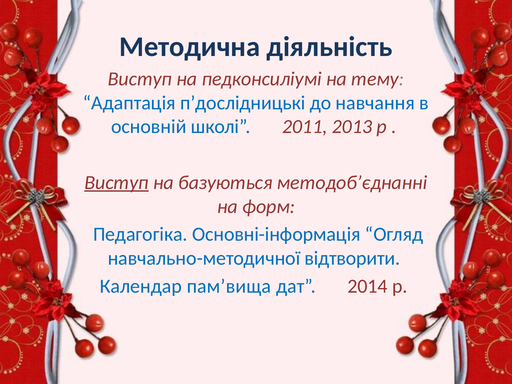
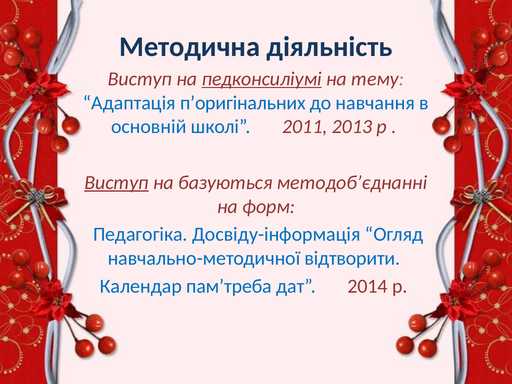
педконсиліумі underline: none -> present (262, 79)
п’дослідницькі: п’дослідницькі -> п’оригінальних (243, 103)
Основні-інформація: Основні-інформація -> Досвіду-інформація (276, 234)
пам’вища: пам’вища -> пам’треба (229, 286)
